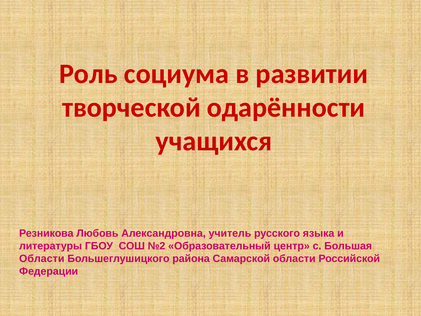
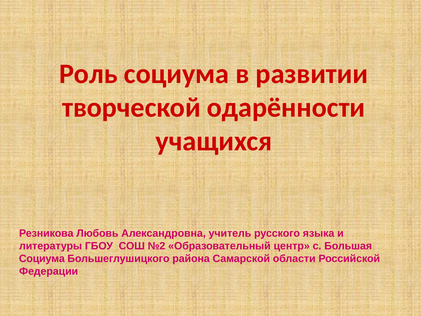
Области: Области -> Социума (42, 259)
